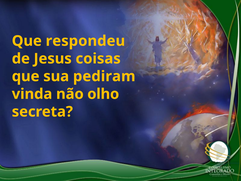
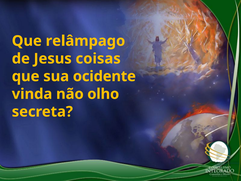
respondeu: respondeu -> relâmpago (85, 41)
pediram: pediram -> ocidente (104, 76)
